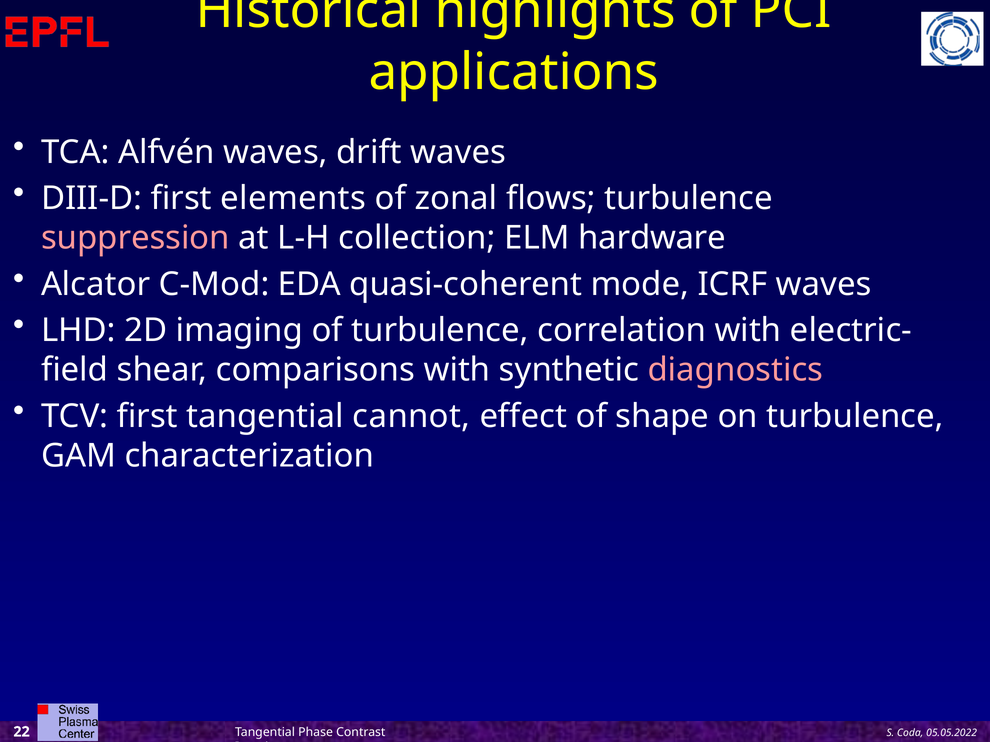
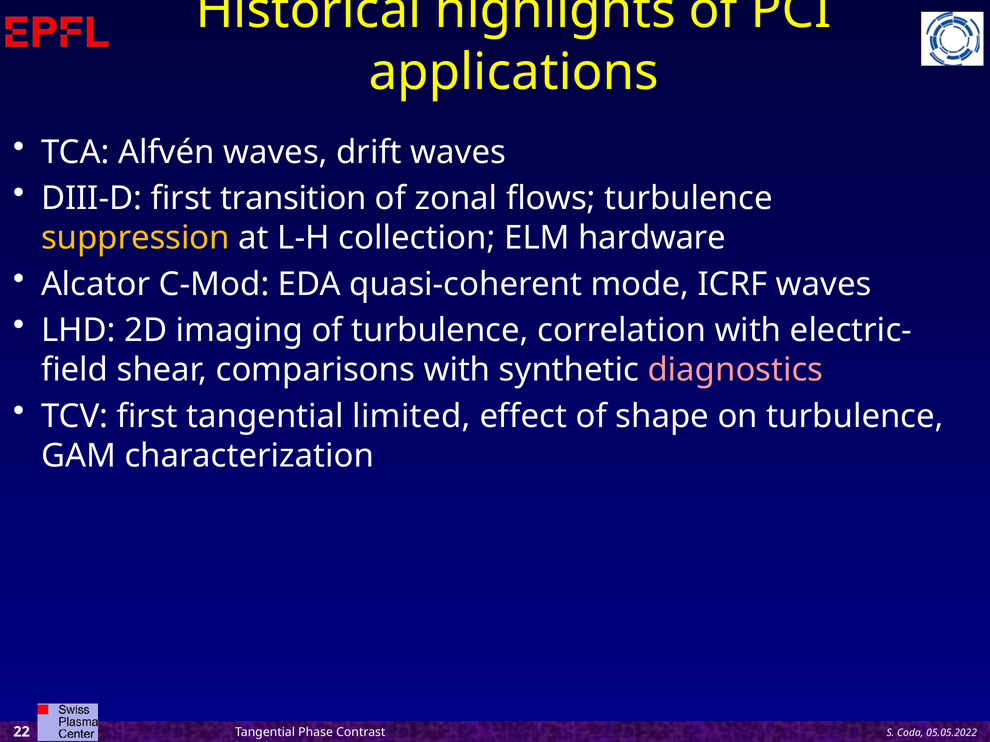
elements: elements -> transition (293, 199)
suppression colour: pink -> yellow (135, 238)
cannot: cannot -> limited (411, 416)
